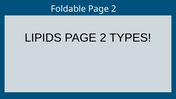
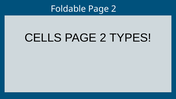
LIPIDS: LIPIDS -> CELLS (43, 38)
